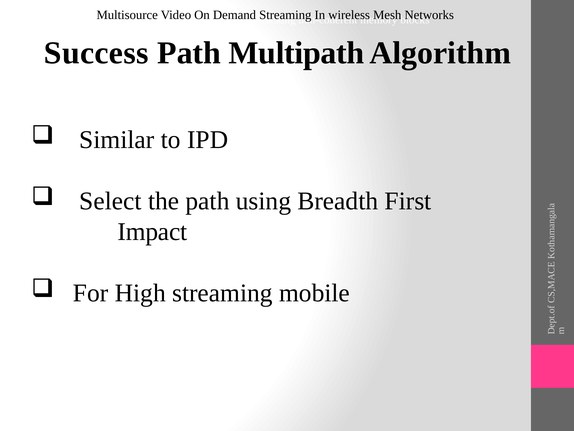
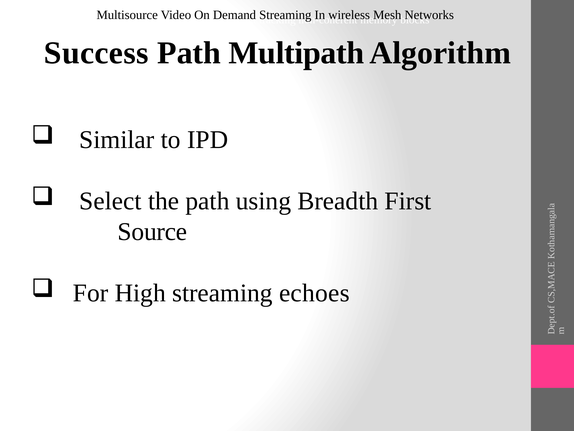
Impact: Impact -> Source (152, 231)
mobile: mobile -> echoes (314, 293)
